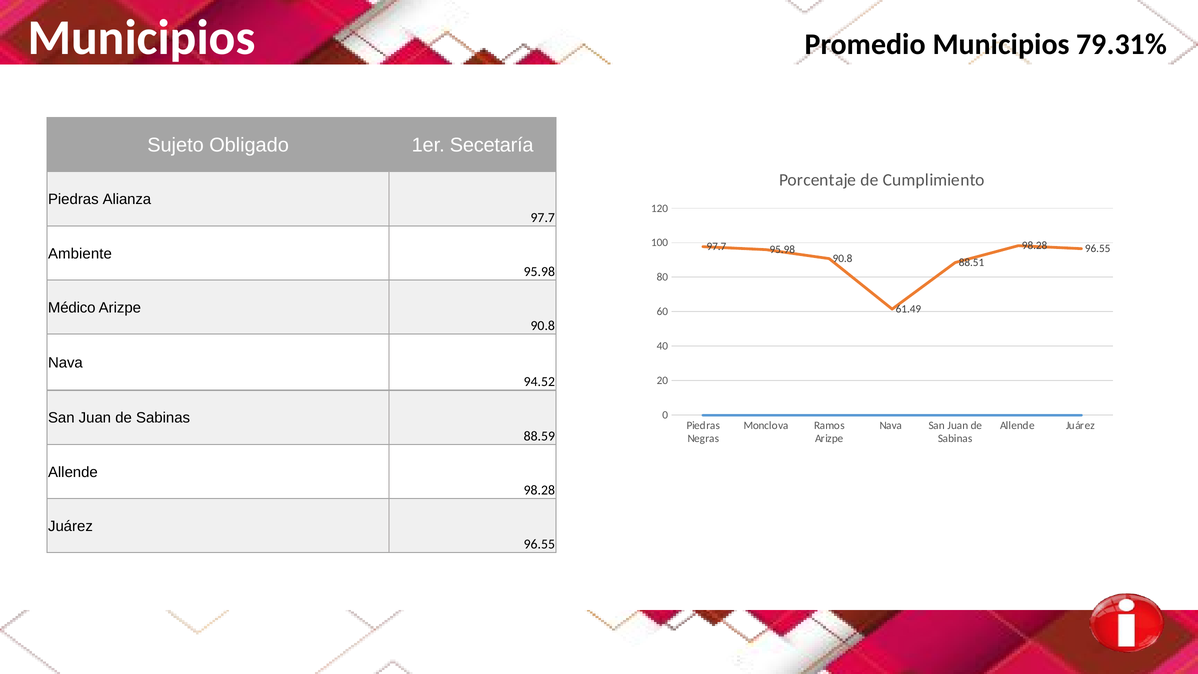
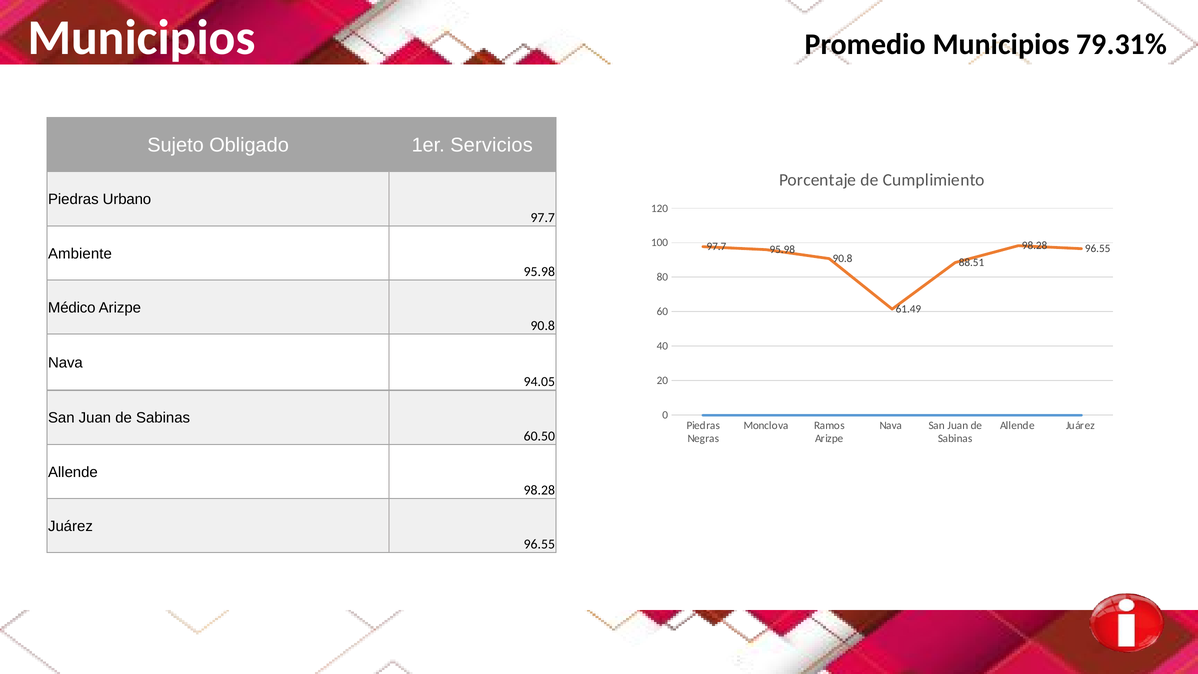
Secetaría: Secetaría -> Servicios (492, 145)
Alianza: Alianza -> Urbano (127, 199)
94.52: 94.52 -> 94.05 (539, 382)
88.59: 88.59 -> 60.50 (539, 436)
